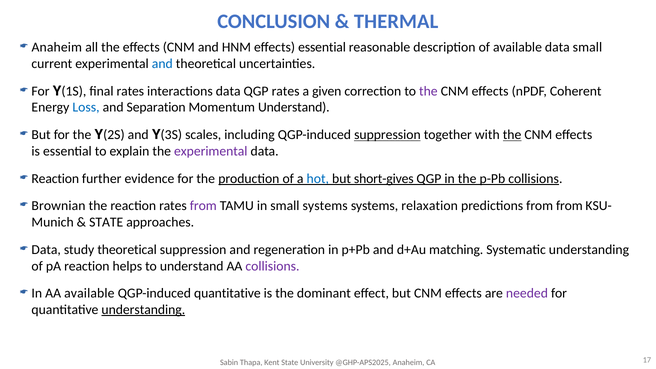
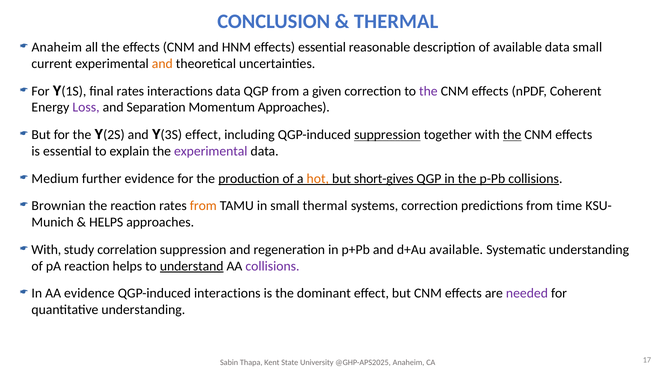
and colour: blue -> orange (162, 64)
QGP rates: rates -> from (285, 91)
Loss colour: blue -> purple (86, 107)
Momentum Understand: Understand -> Approaches (294, 107)
scales: scales -> effect (203, 135)
Reaction: Reaction -> Medium (55, 179)
hot colour: blue -> orange (318, 179)
from colour: purple -> orange (203, 206)
small systems: systems -> thermal (325, 206)
systems relaxation: relaxation -> correction (430, 206)
from from: from -> time (569, 206)
STATE: STATE -> HELPS (106, 222)
Data: Data -> With (46, 250)
study theoretical: theoretical -> correlation (127, 250)
d+Au matching: matching -> available (456, 250)
understand underline: none -> present (192, 266)
AA available: available -> evidence (89, 293)
QGP-induced quantitative: quantitative -> interactions (227, 293)
understanding underline: present -> none (143, 310)
